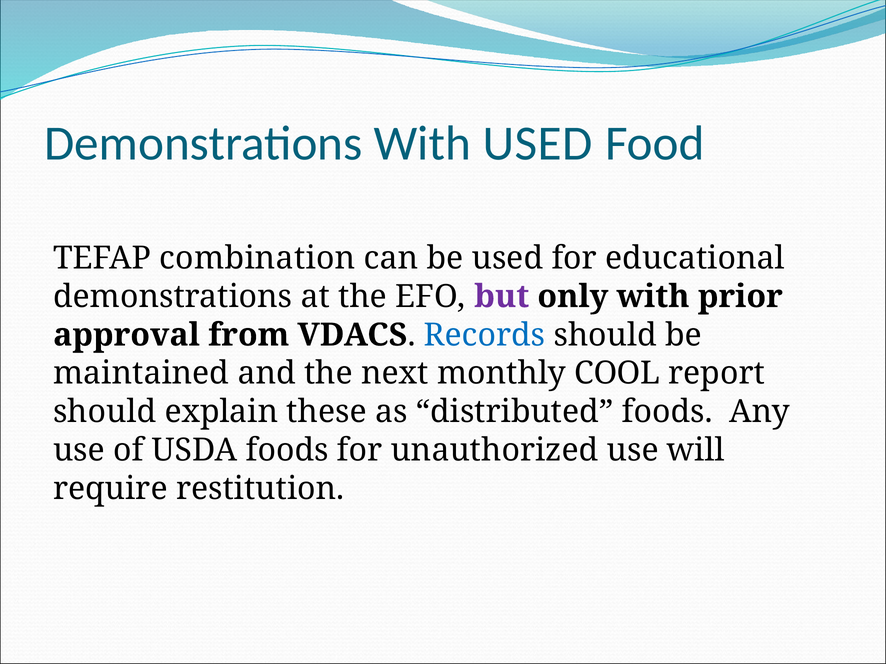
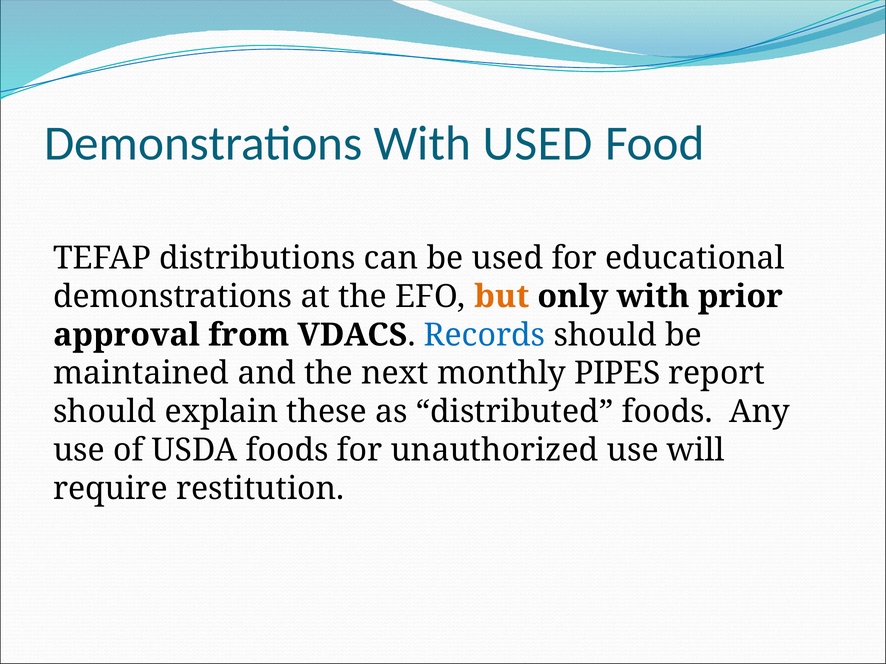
combination: combination -> distributions (258, 258)
but colour: purple -> orange (502, 297)
COOL: COOL -> PIPES (617, 374)
